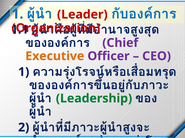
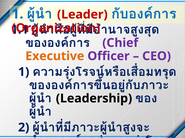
Leadership colour: green -> black (94, 99)
